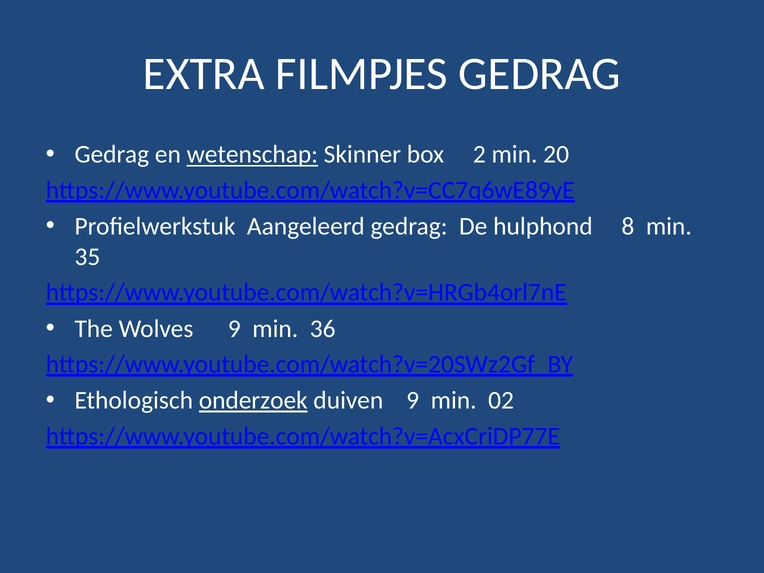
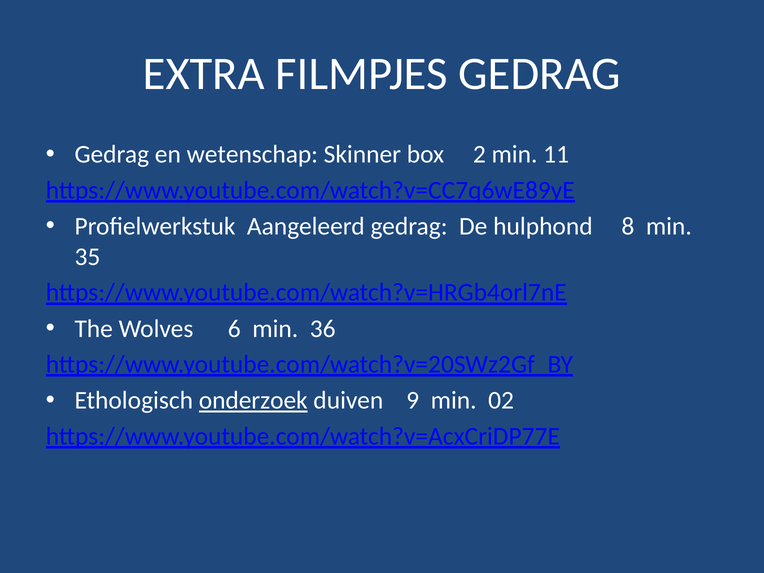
wetenschap underline: present -> none (252, 155)
20: 20 -> 11 (556, 155)
Wolves 9: 9 -> 6 (234, 329)
